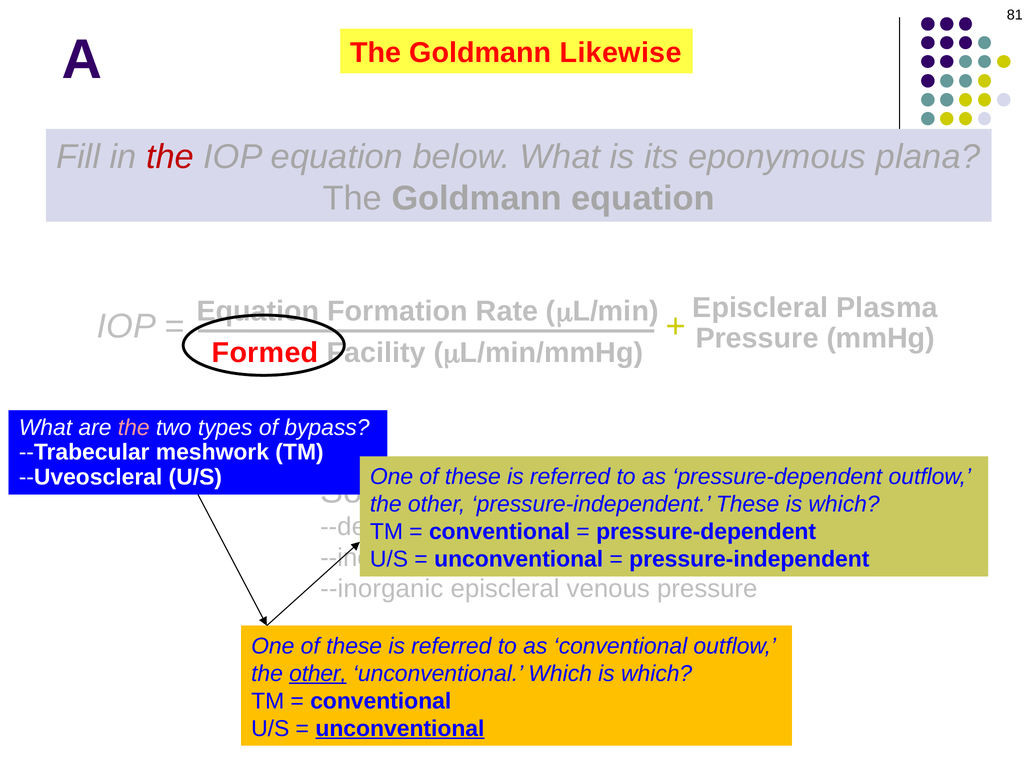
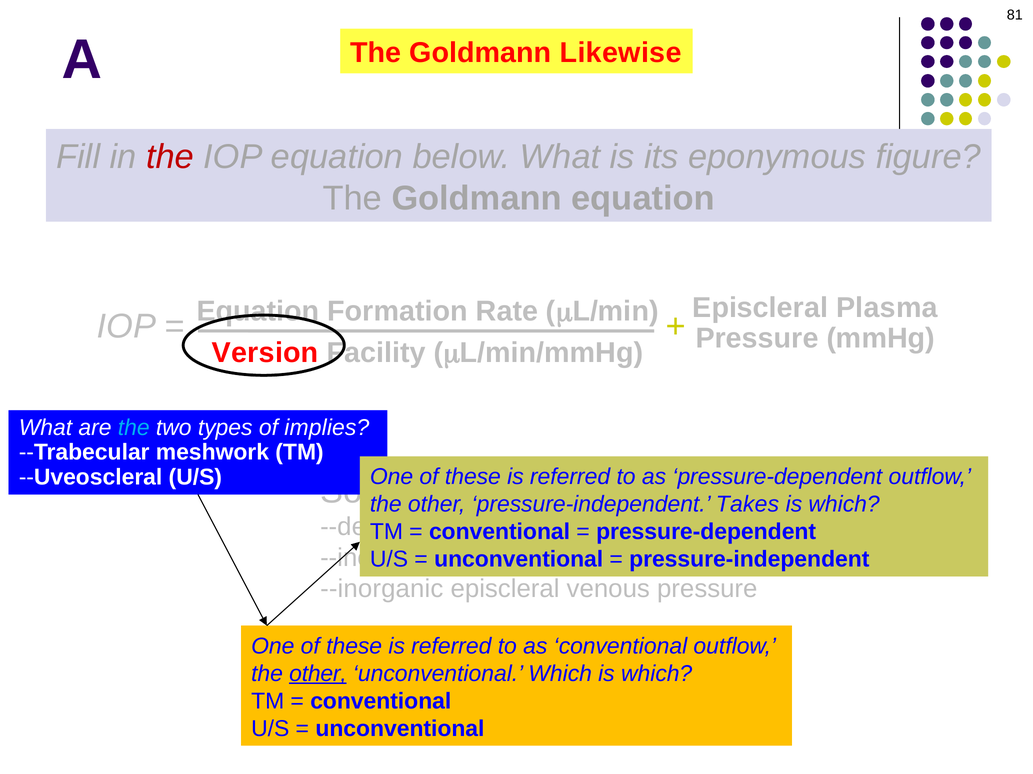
plana: plana -> figure (928, 157)
Formed: Formed -> Version (265, 353)
the colour: pink -> light blue (134, 428)
bypass: bypass -> implies (327, 428)
These: These -> Takes (747, 505)
unconventional underline: present -> none (400, 729)
